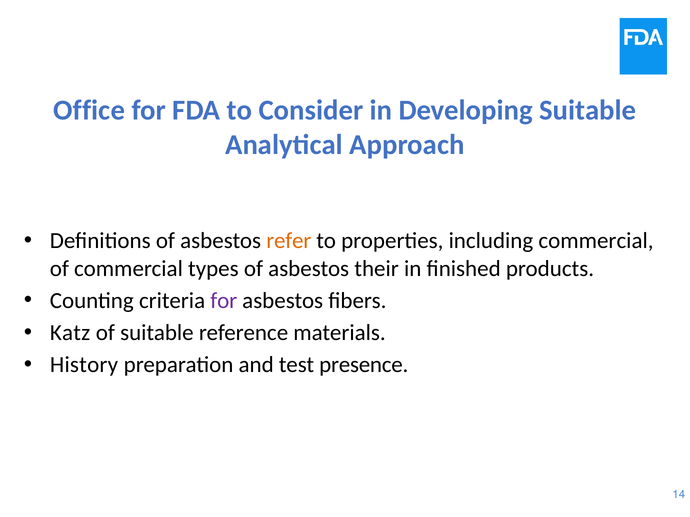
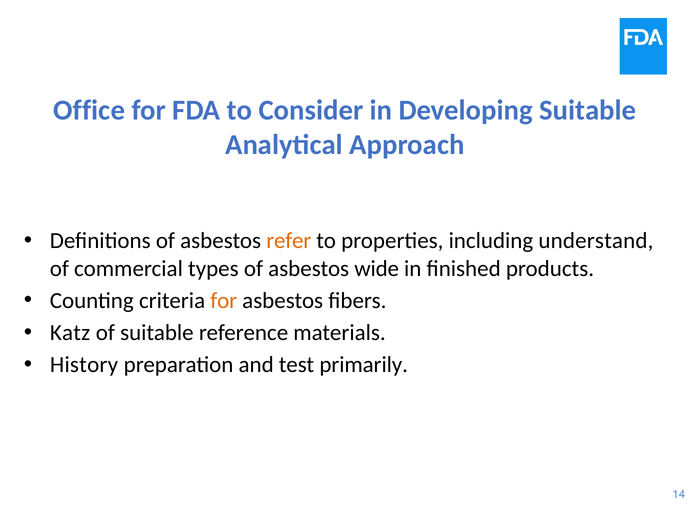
including commercial: commercial -> understand (596, 241)
their: their -> wide (377, 269)
for colour: purple -> orange (224, 301)
presence: presence -> primarily (364, 365)
